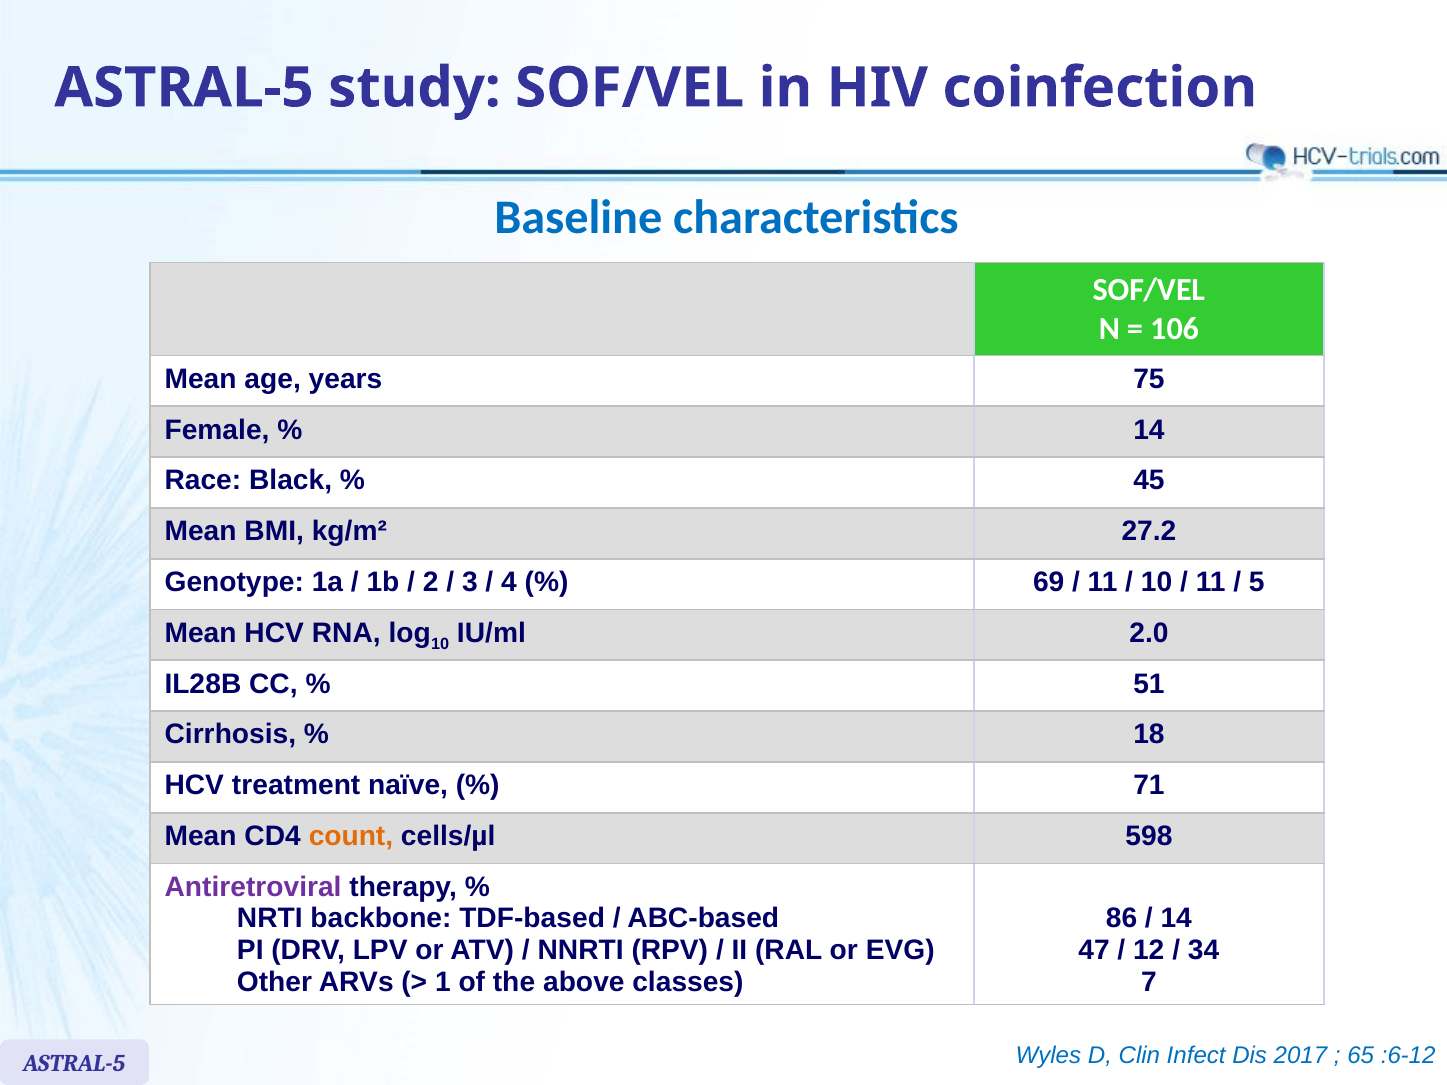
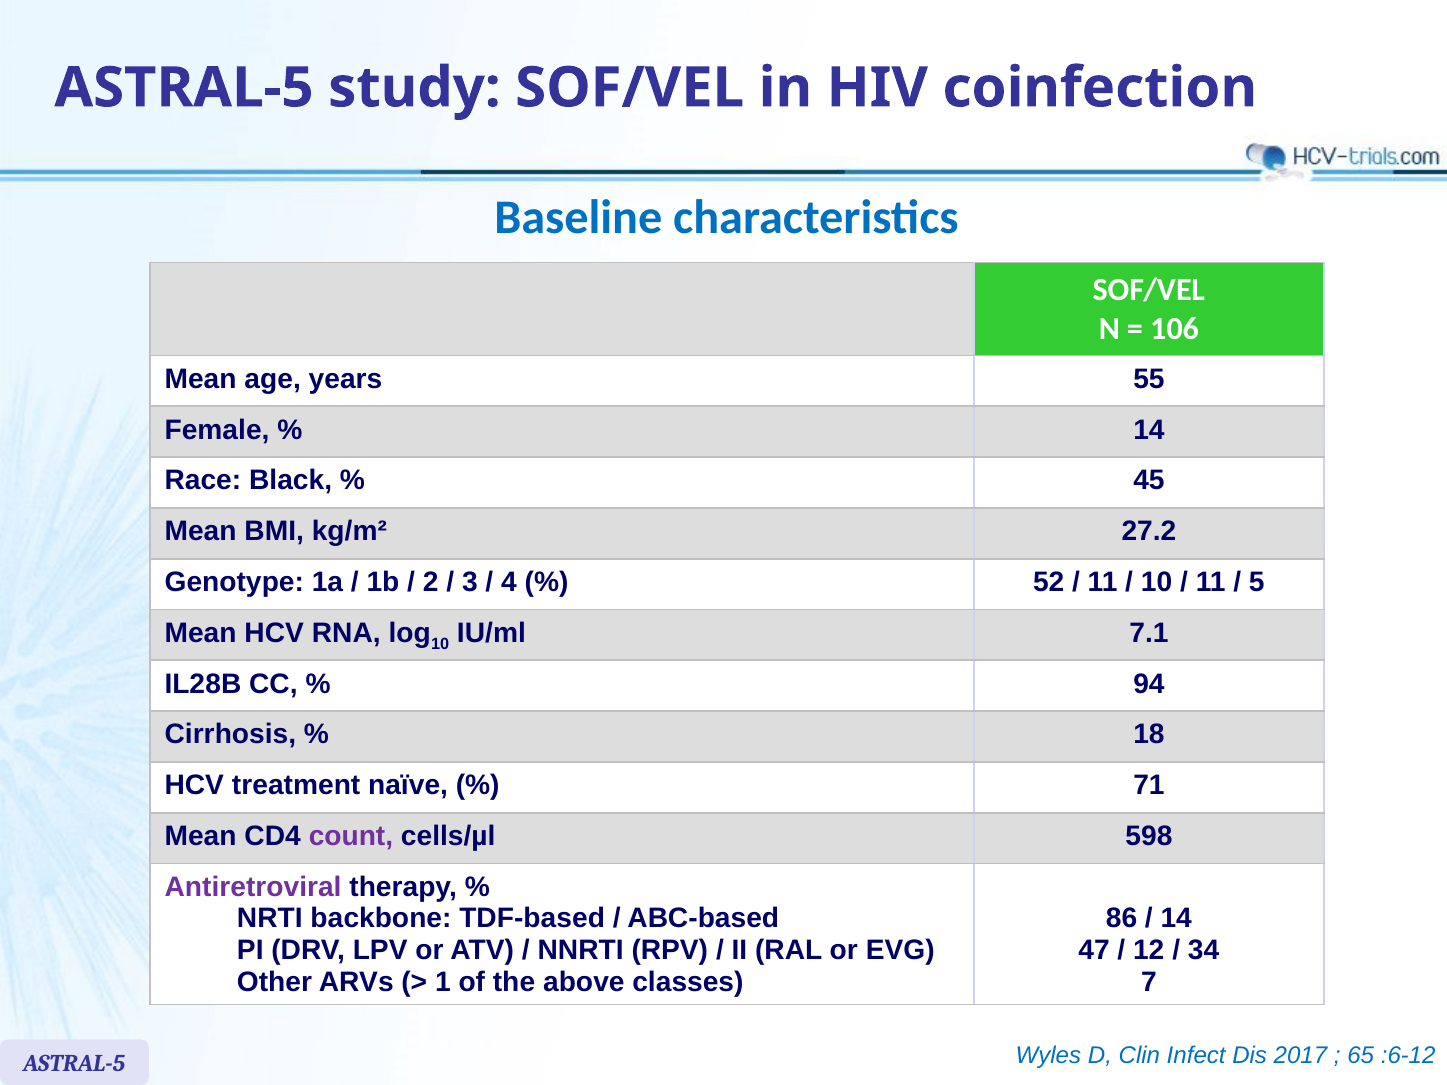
75: 75 -> 55 (1149, 379)
69: 69 -> 52 (1049, 582)
2.0: 2.0 -> 7.1 (1149, 633)
51: 51 -> 94 (1149, 684)
count colour: orange -> purple (351, 836)
